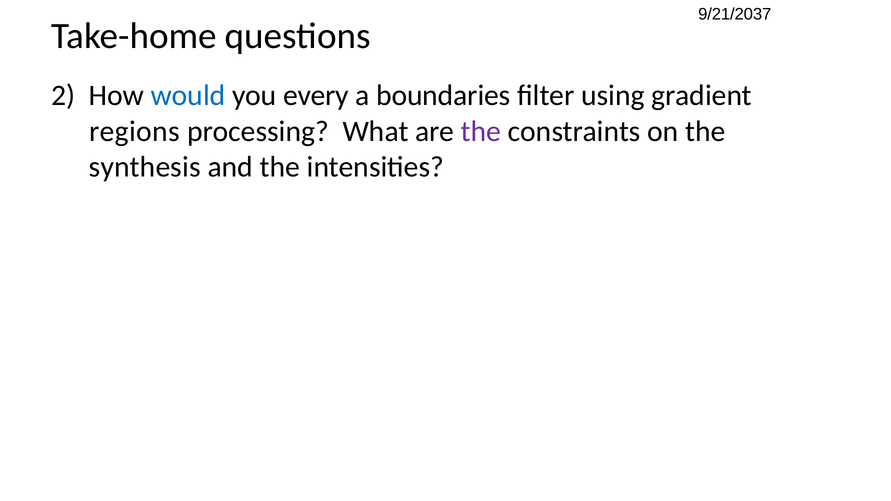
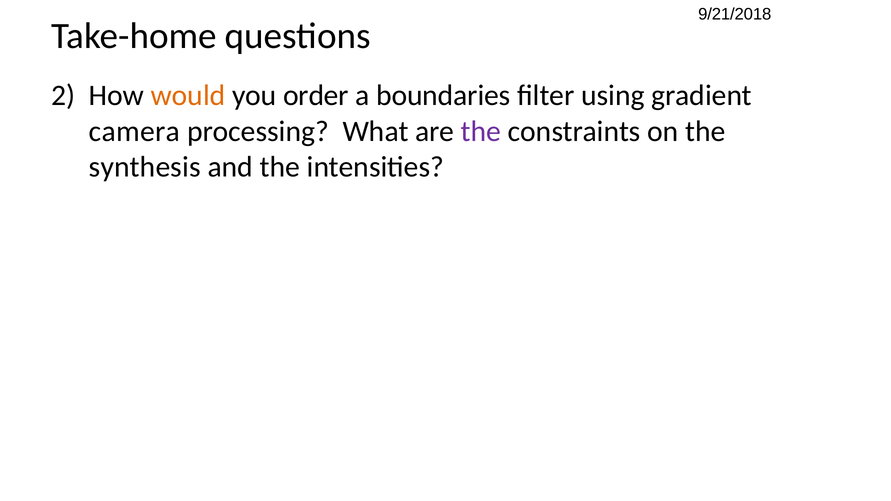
9/21/2037: 9/21/2037 -> 9/21/2018 (735, 14)
would colour: blue -> orange (188, 96)
every: every -> order (316, 96)
regions: regions -> camera (134, 131)
